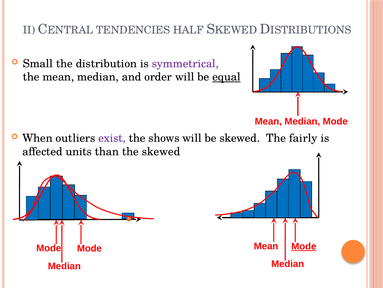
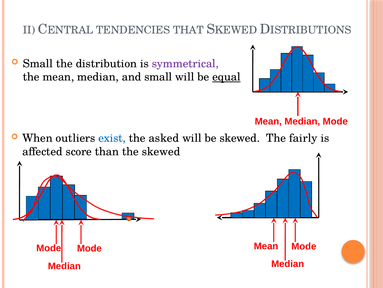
HALF: HALF -> THAT (188, 30)
and order: order -> small (158, 77)
exist colour: purple -> blue (112, 138)
shows: shows -> asked (164, 138)
units: units -> score (79, 151)
Mode underline: present -> none (304, 246)
